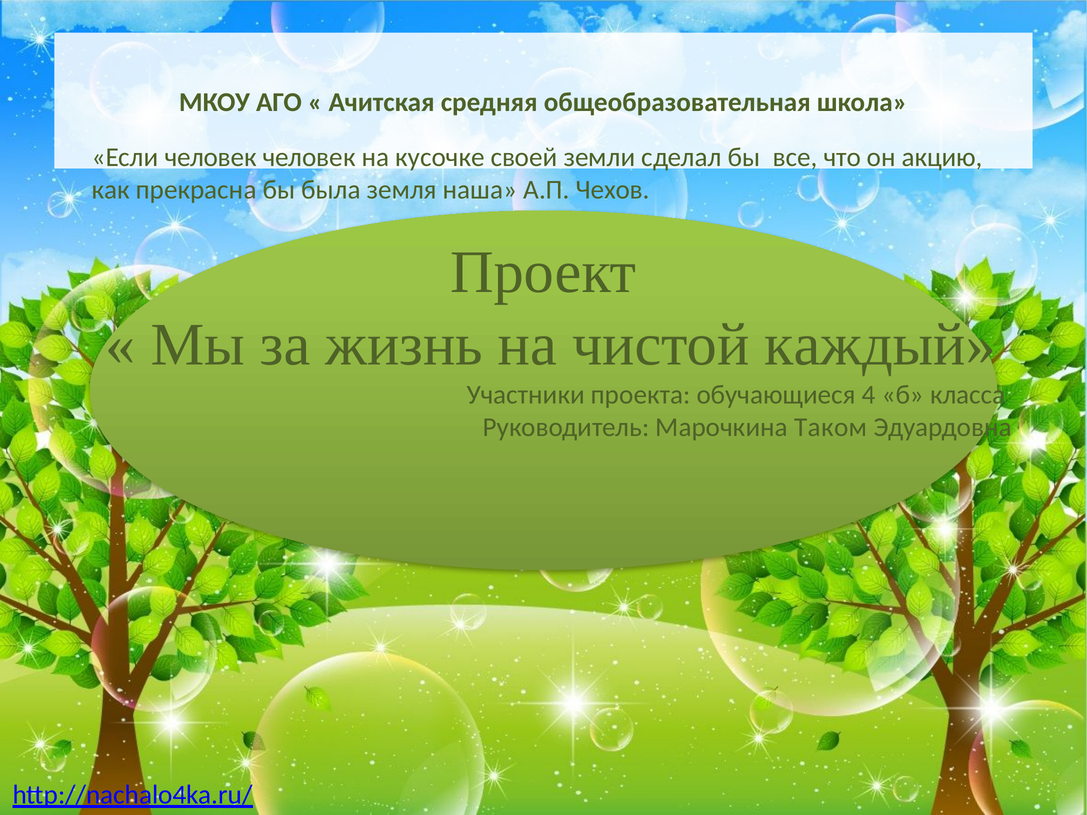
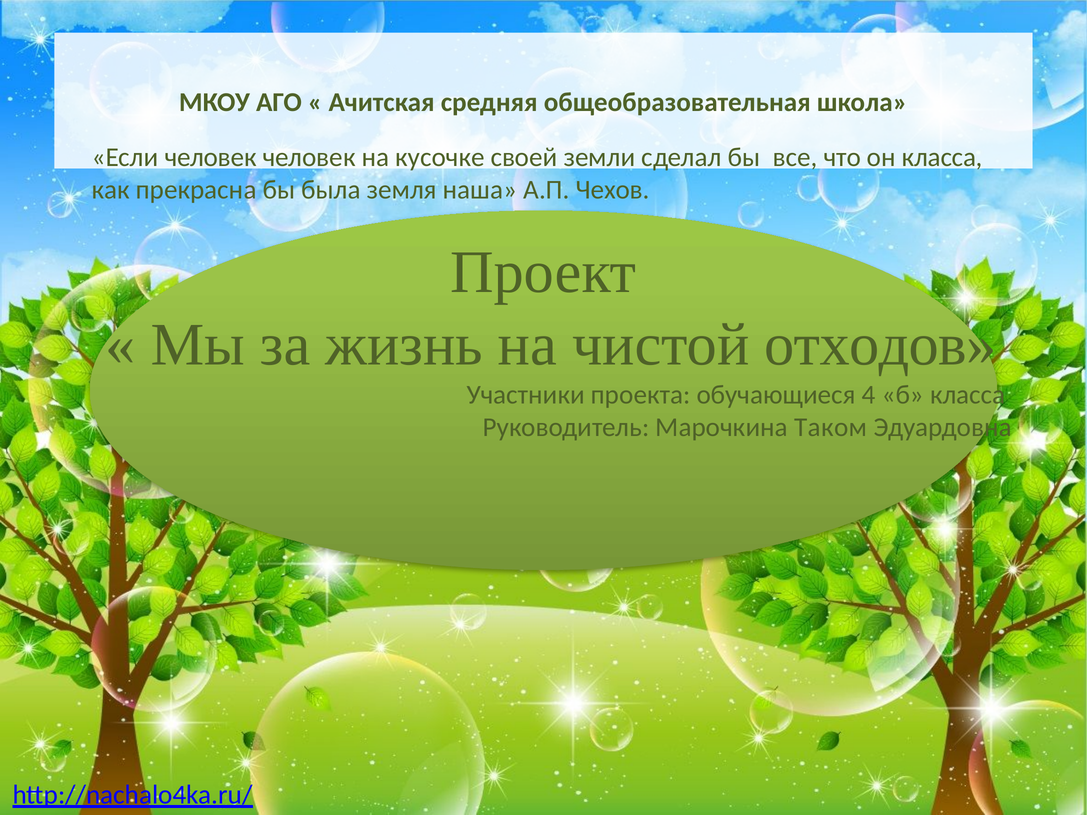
он акцию: акцию -> класса (942, 157)
каждый: каждый -> отходов (880, 345)
